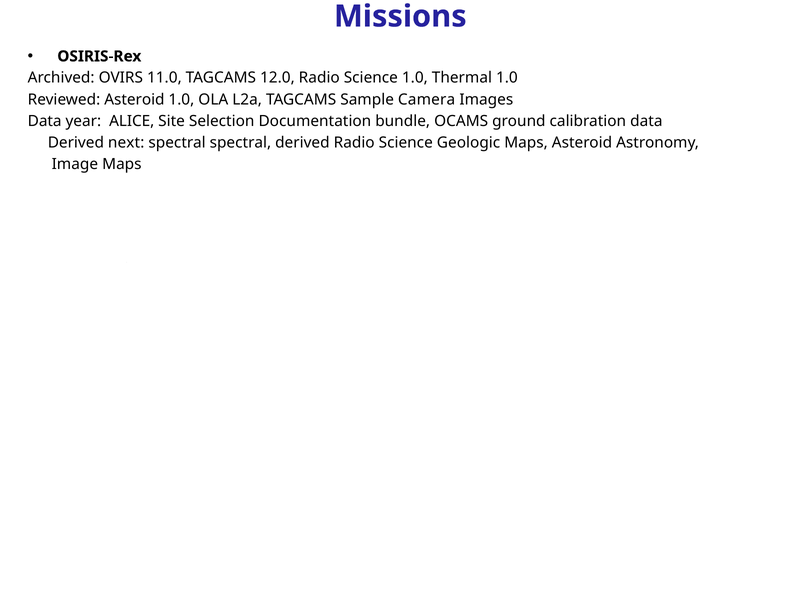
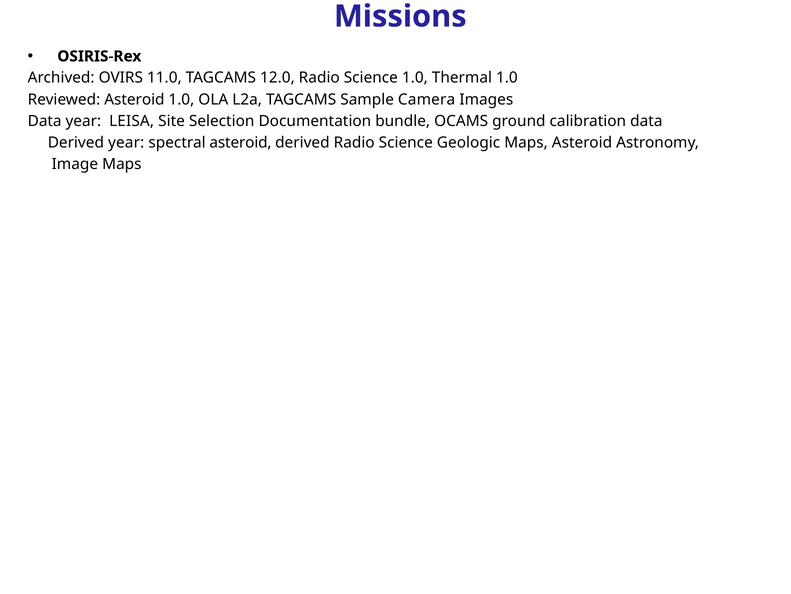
year ALICE: ALICE -> LEISA (132, 121)
Derived next: next -> year (126, 142)
spectral spectral: spectral -> asteroid (241, 142)
